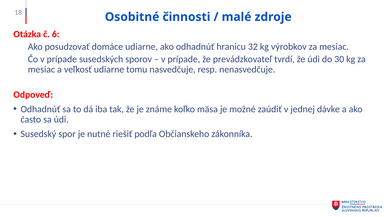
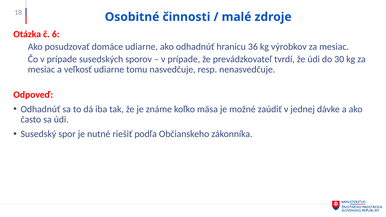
32: 32 -> 36 (253, 47)
